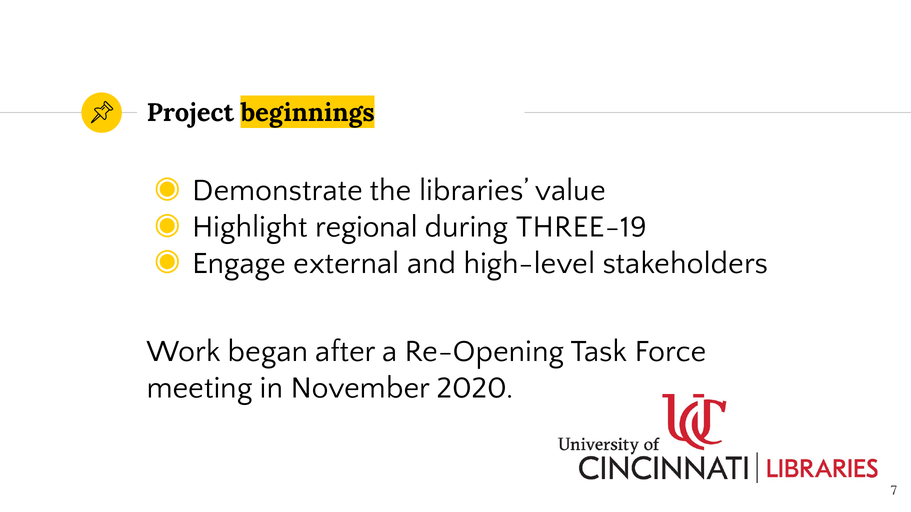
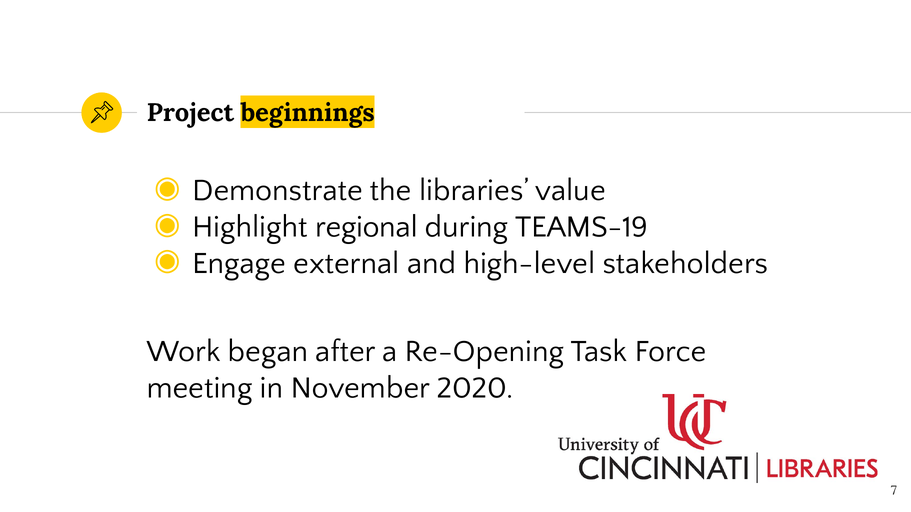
THREE-19: THREE-19 -> TEAMS-19 (582, 227)
